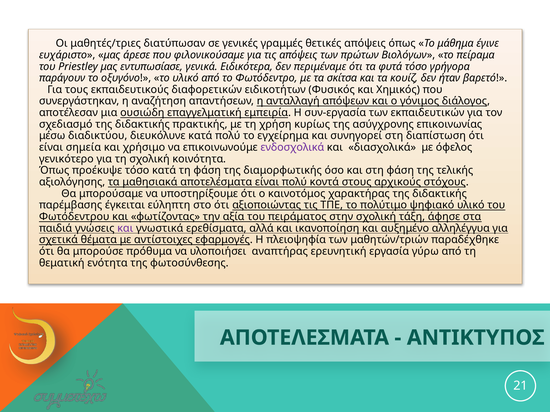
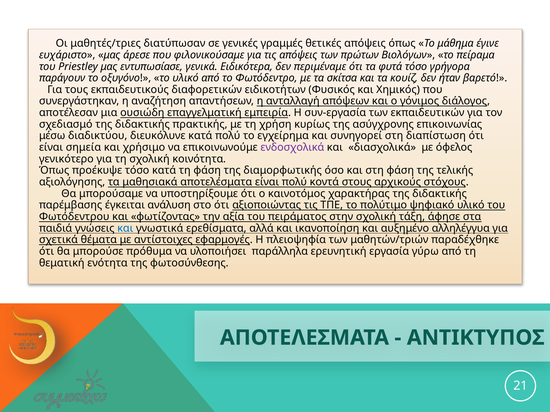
εύληπτη: εύληπτη -> ανάλυση (169, 205)
και colour: purple -> blue (125, 228)
αναπτήρας: αναπτήρας -> παράλληλα (280, 252)
